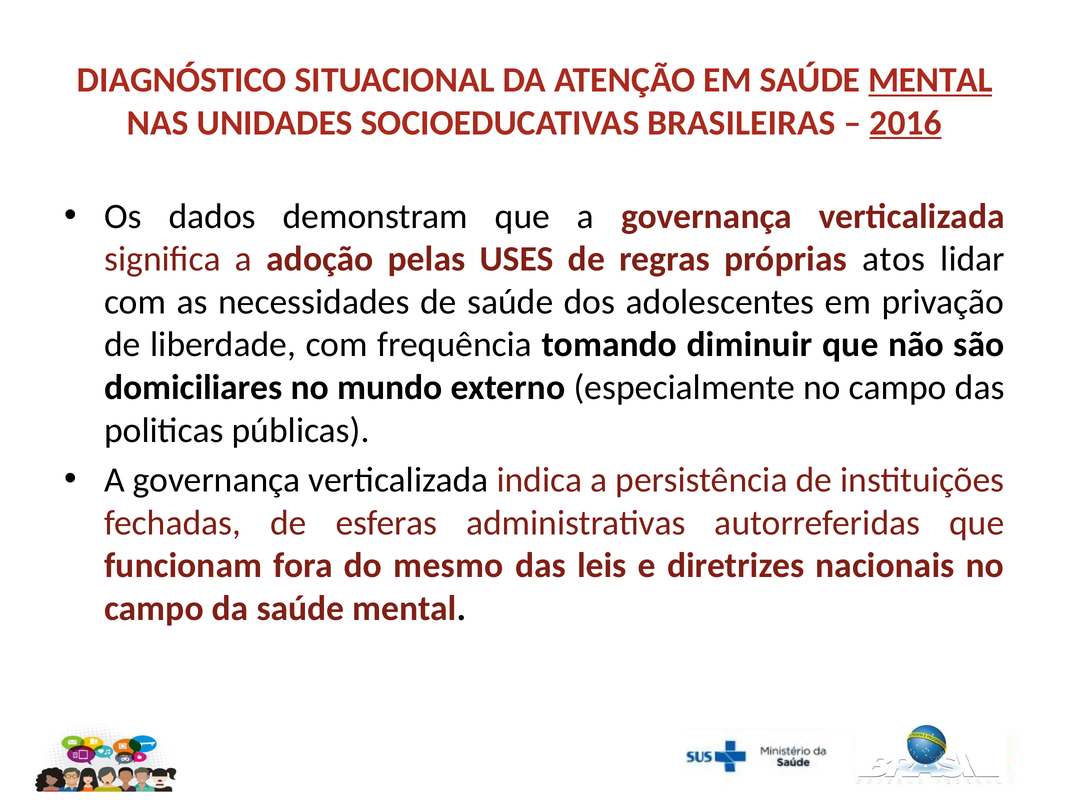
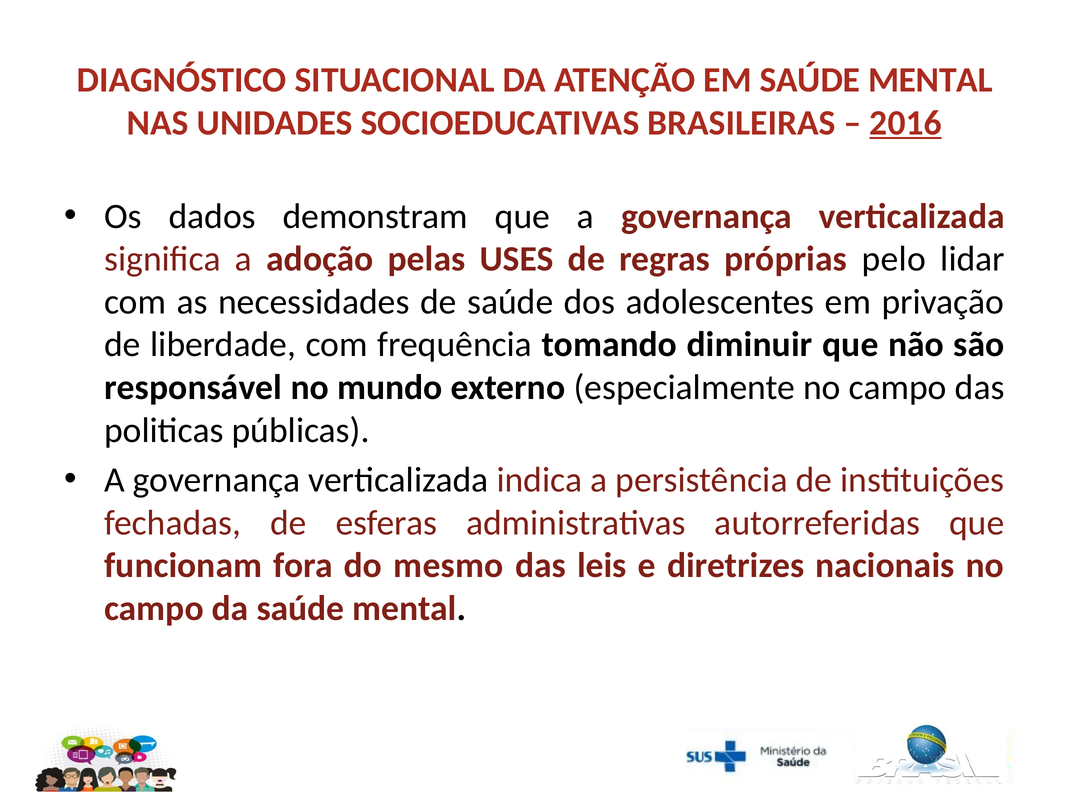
MENTAL underline: present -> none (930, 80)
atos: atos -> pelo (894, 259)
domiciliares: domiciliares -> responsável (193, 387)
